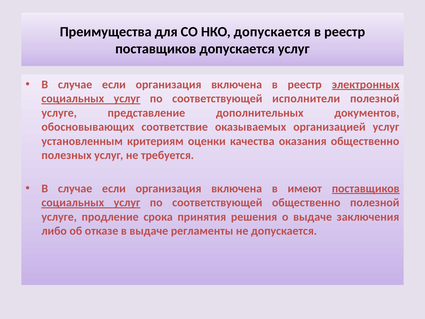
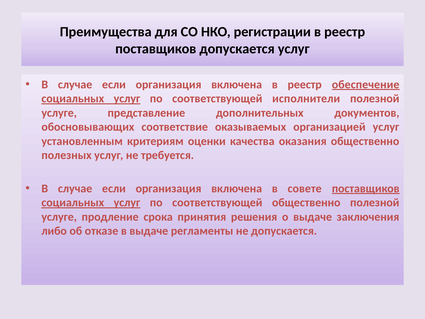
НКО допускается: допускается -> регистрации (272, 32)
электронных: электронных -> обеспечение (366, 84)
имеют: имеют -> совете (305, 188)
